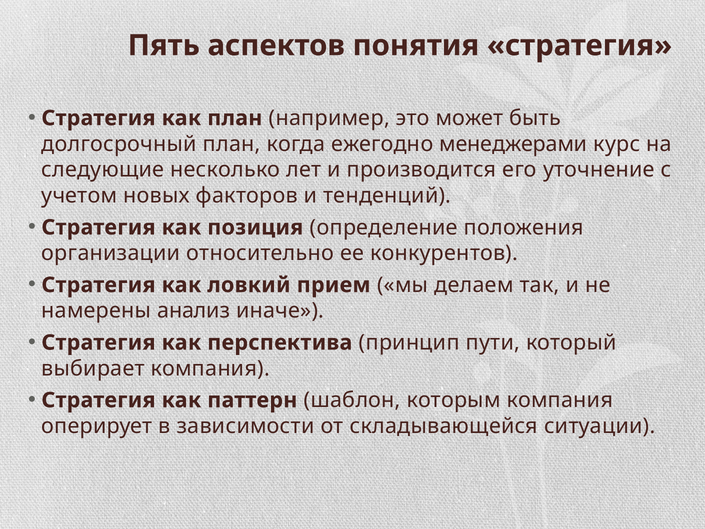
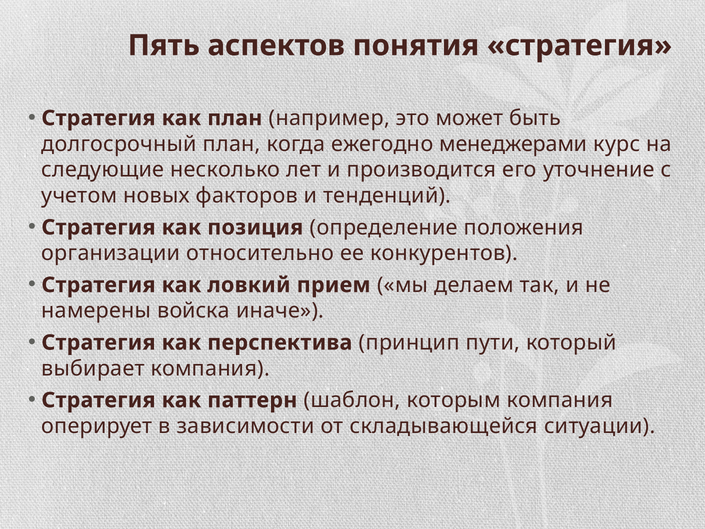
анализ: анализ -> войска (194, 311)
